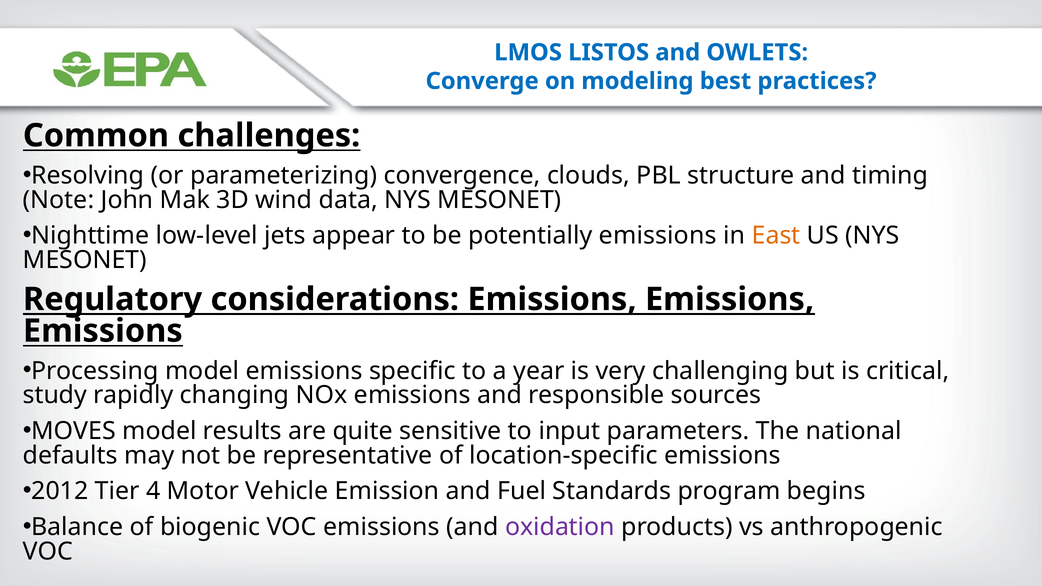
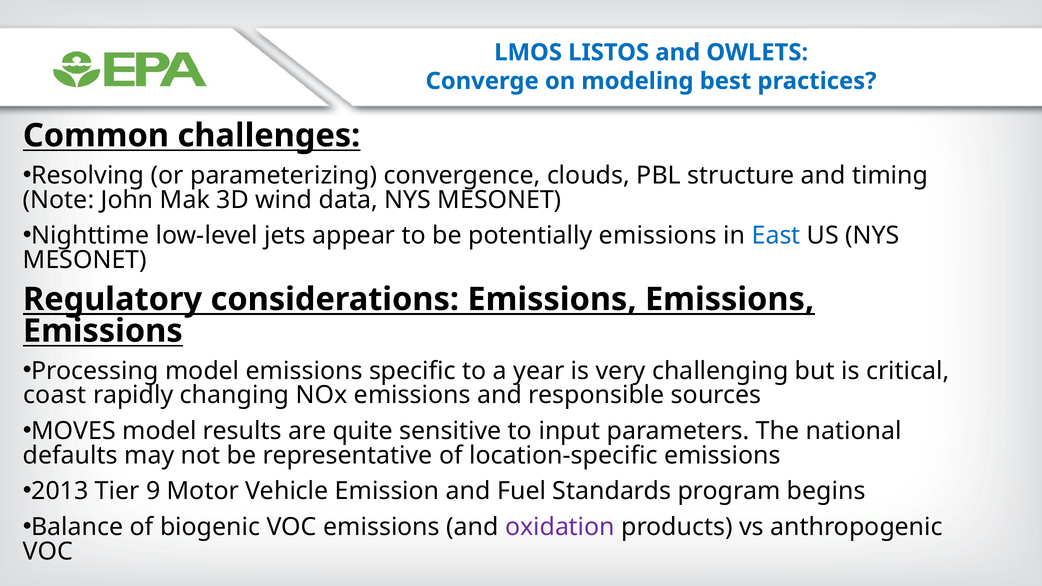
East colour: orange -> blue (776, 236)
study: study -> coast (55, 395)
2012: 2012 -> 2013 (60, 491)
4: 4 -> 9 (153, 491)
